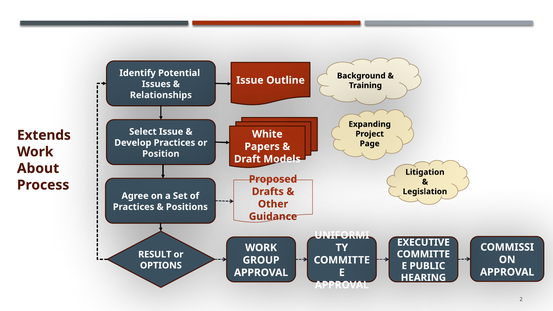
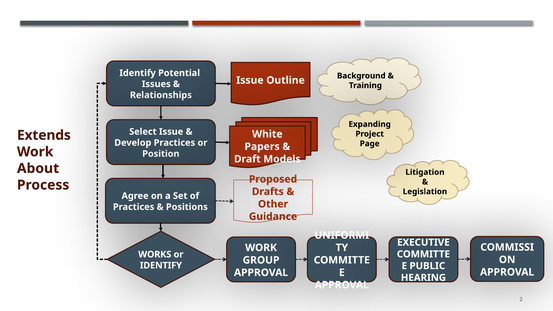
RESULT: RESULT -> WORKS (155, 254)
OPTIONS: OPTIONS -> IDENTIFY (161, 266)
